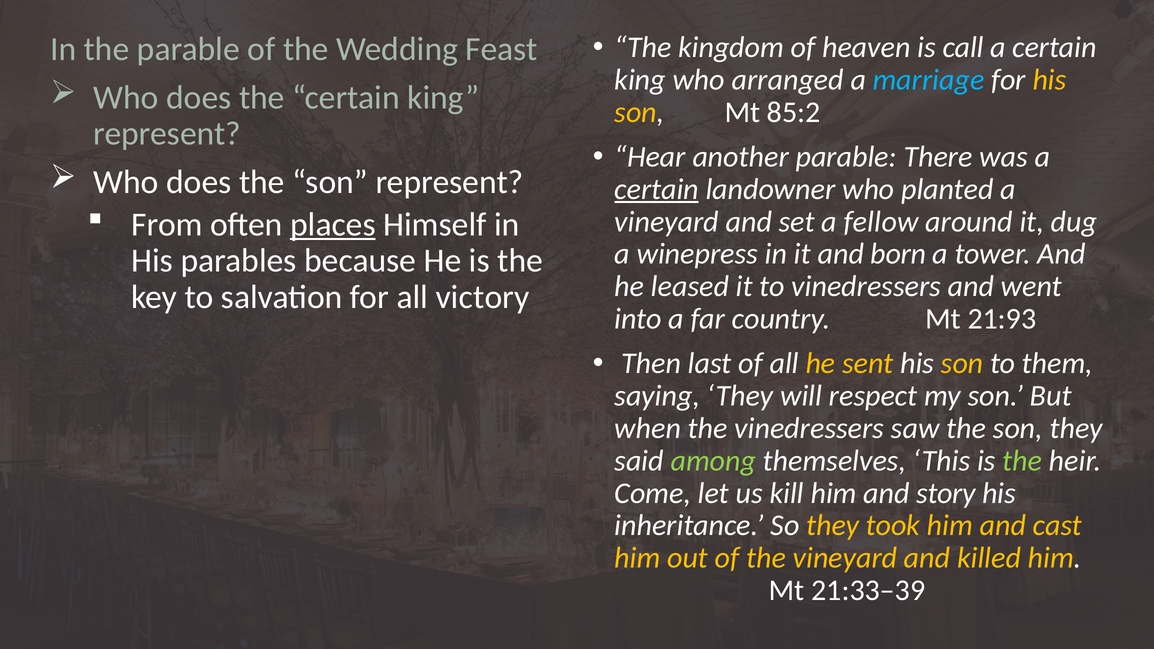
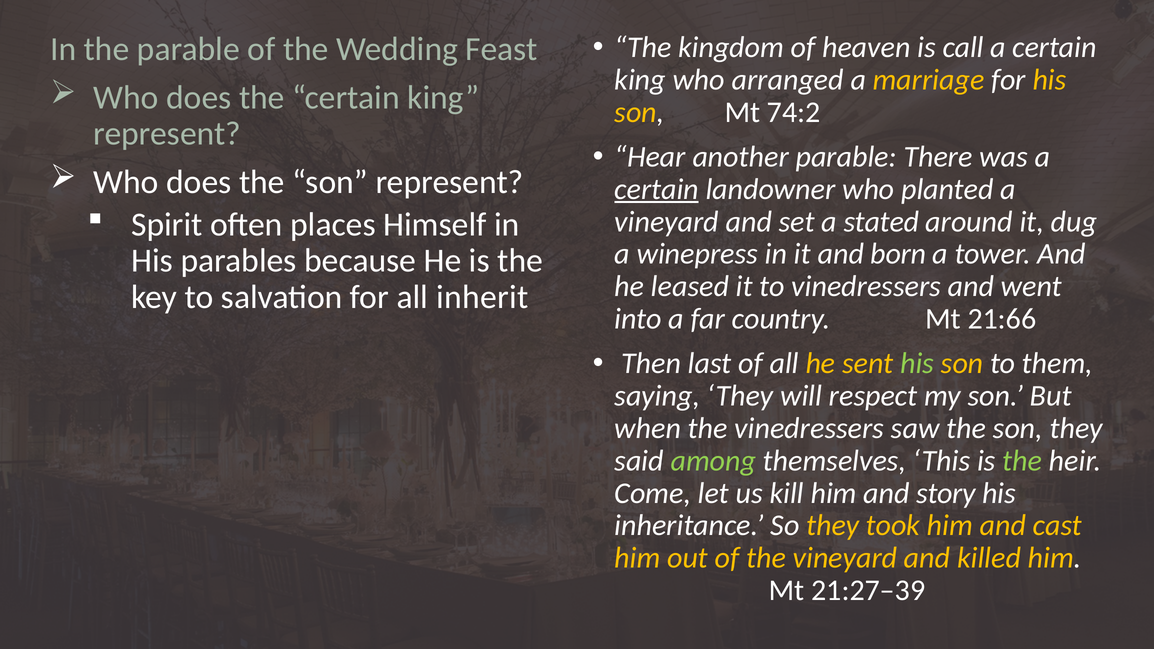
marriage colour: light blue -> yellow (929, 80)
85:2: 85:2 -> 74:2 (794, 112)
From: From -> Spirit (167, 225)
places underline: present -> none (333, 225)
fellow: fellow -> stated (881, 222)
victory: victory -> inherit (482, 297)
21:93: 21:93 -> 21:66 (1002, 319)
his colour: white -> light green (917, 363)
21:33–39: 21:33–39 -> 21:27–39 (868, 591)
